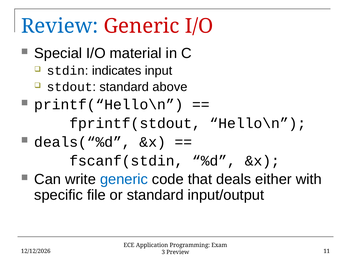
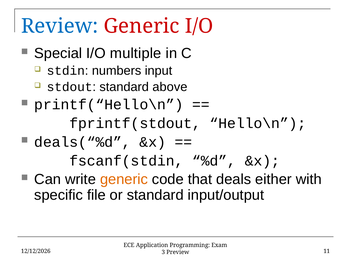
material: material -> multiple (136, 53)
indicates: indicates -> numbers (117, 71)
generic colour: blue -> orange (124, 180)
